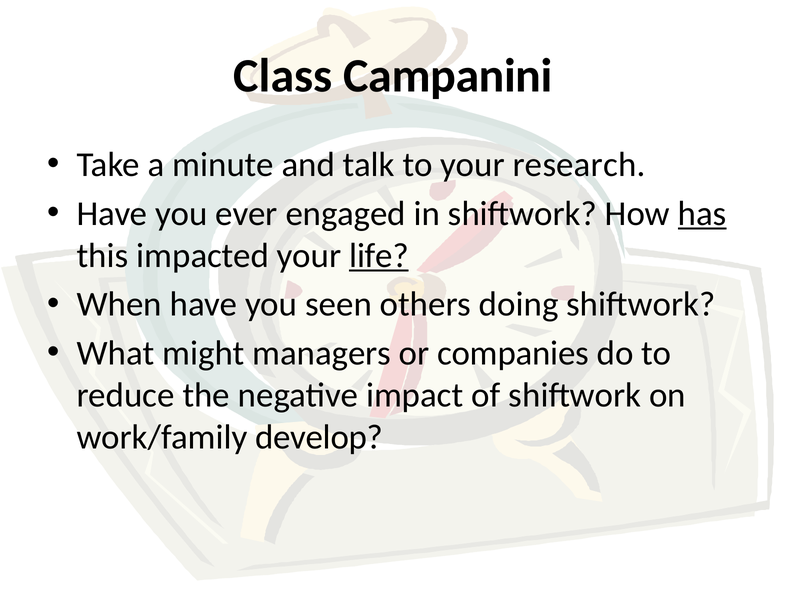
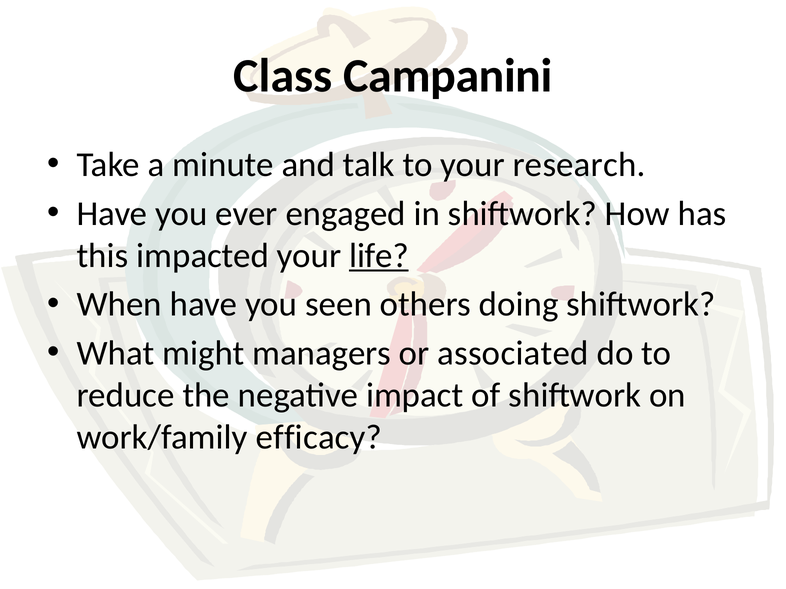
has underline: present -> none (702, 214)
companies: companies -> associated (513, 354)
develop: develop -> efficacy (319, 437)
